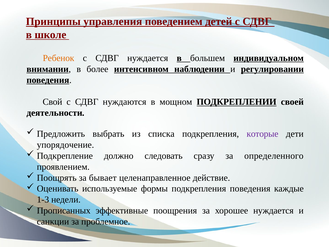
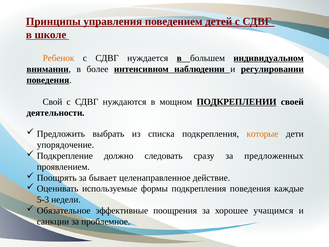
которые colour: purple -> orange (262, 134)
определенного: определенного -> предложенных (274, 156)
1-3: 1-3 -> 5-3 (43, 199)
Прописанных: Прописанных -> Обязательное (64, 210)
хорошее нуждается: нуждается -> учащимся (273, 210)
